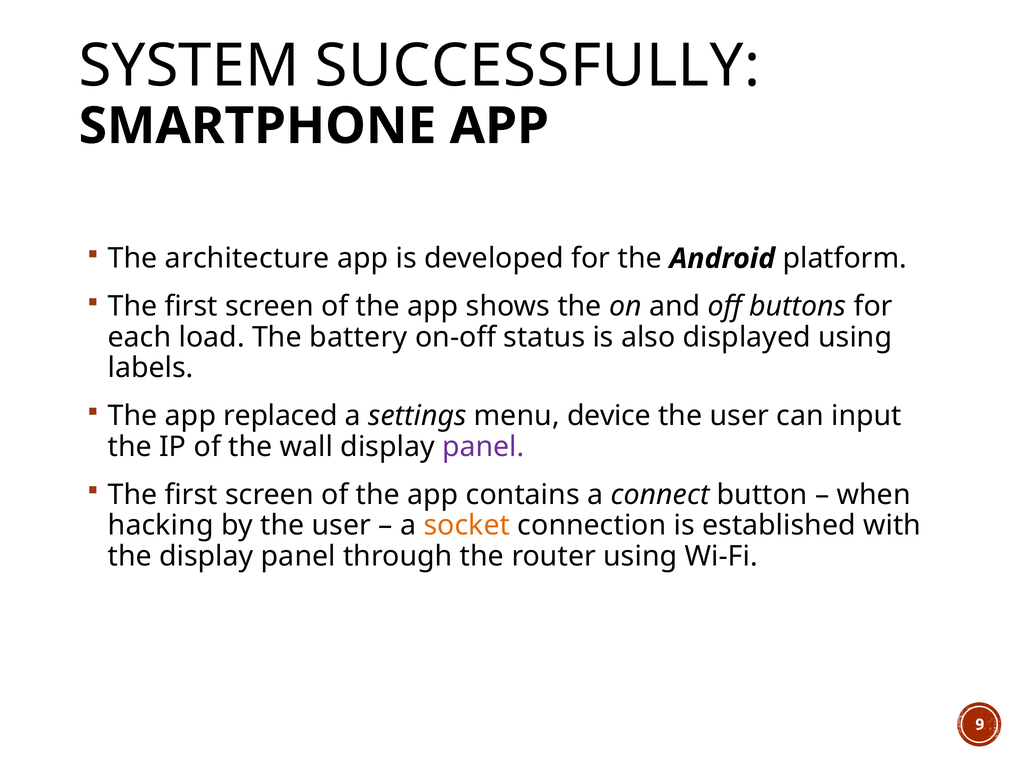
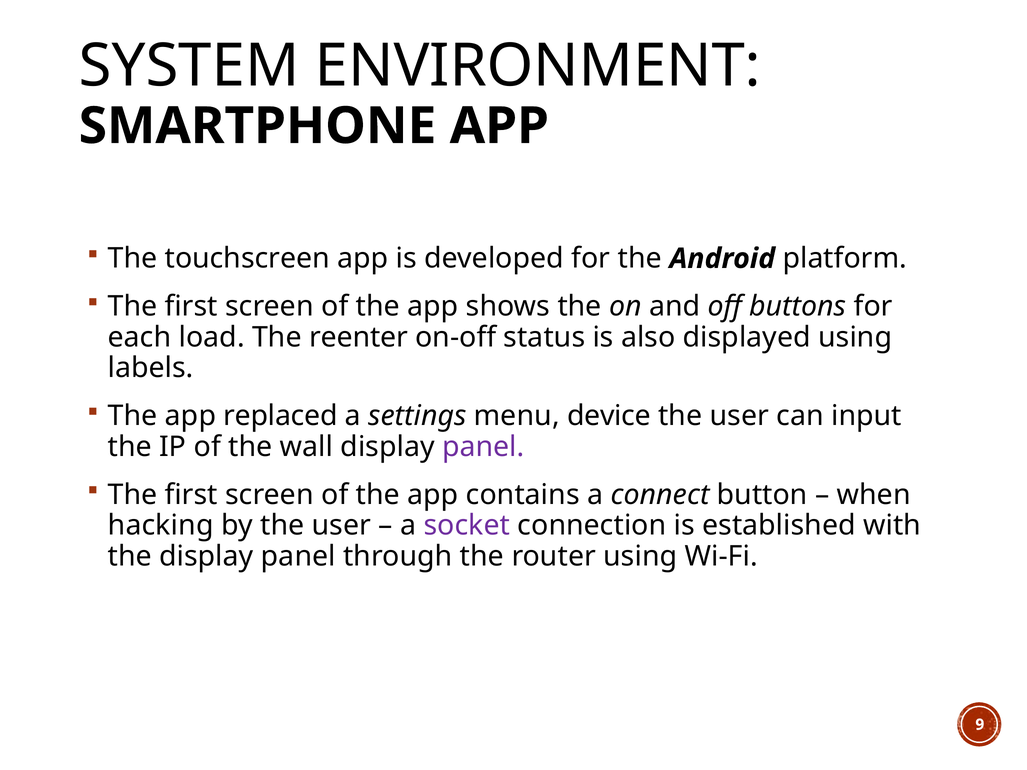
SUCCESSFULLY: SUCCESSFULLY -> ENVIRONMENT (538, 66)
architecture: architecture -> touchscreen (247, 259)
battery: battery -> reenter (359, 337)
socket colour: orange -> purple (467, 526)
